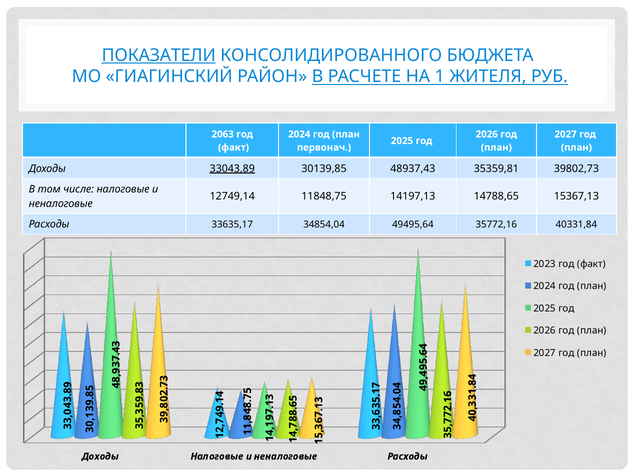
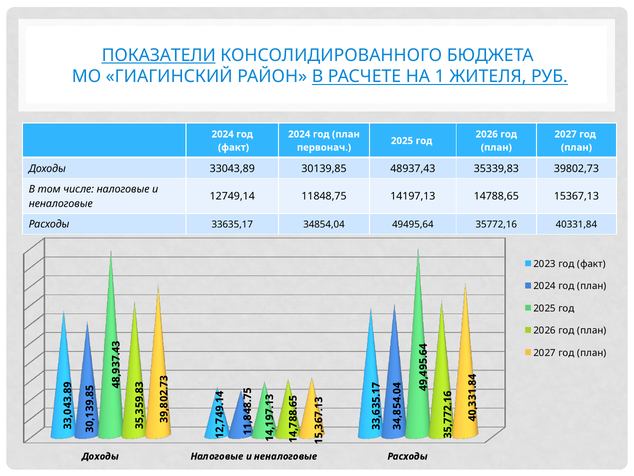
2063: 2063 -> 2024 (223, 134)
33043,89 underline: present -> none (232, 168)
35359,81: 35359,81 -> 35339,83 (496, 168)
